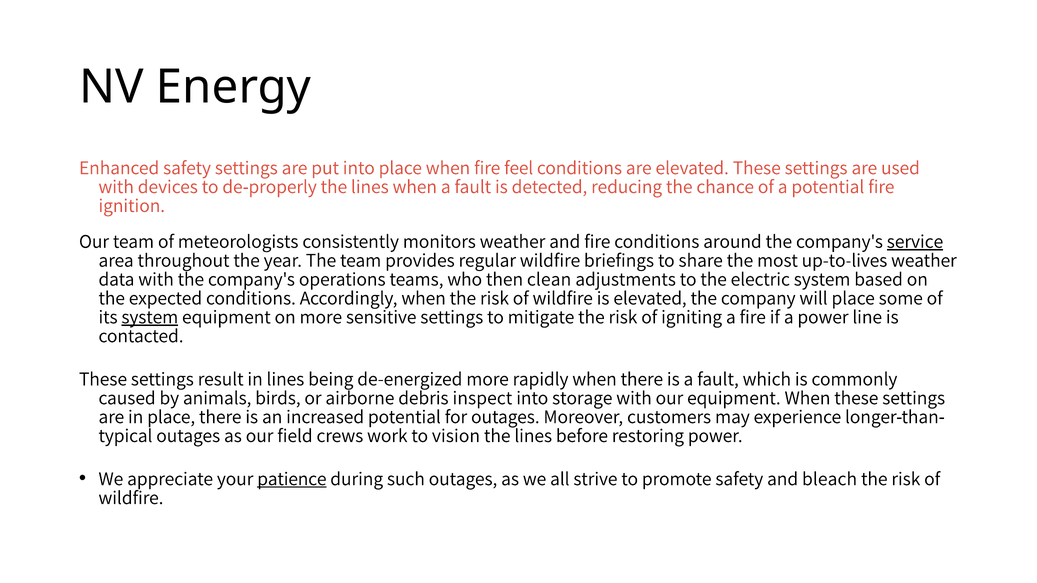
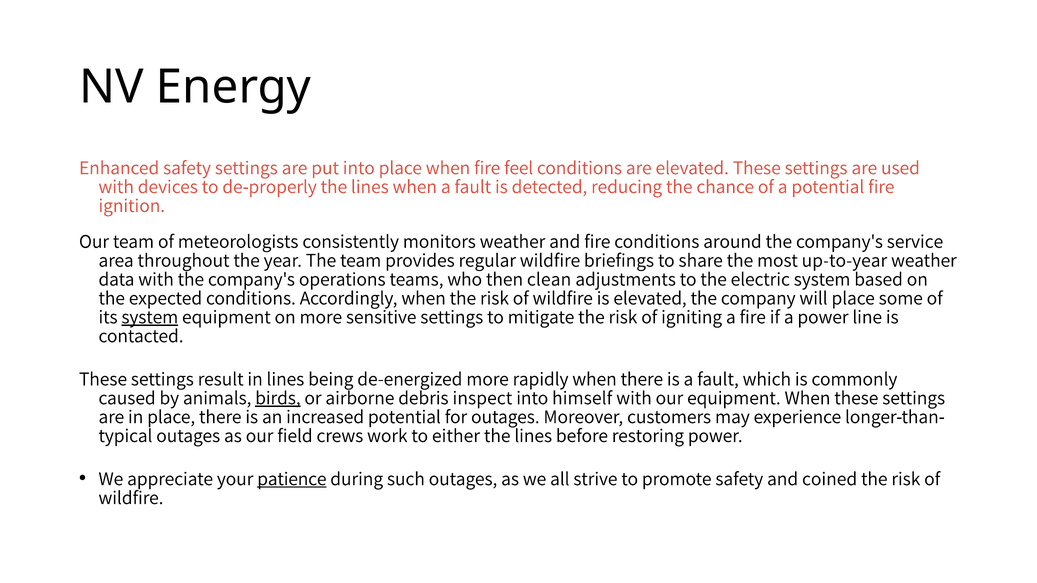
service underline: present -> none (915, 242)
up-to-lives: up-to-lives -> up-to-year (844, 260)
birds underline: none -> present (278, 398)
storage: storage -> himself (582, 398)
vision: vision -> either (456, 436)
bleach: bleach -> coined (830, 479)
